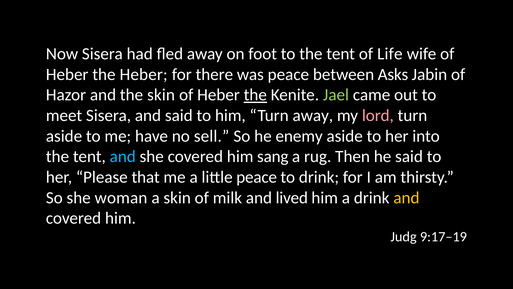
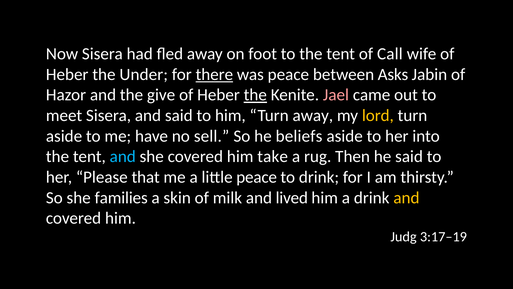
Life: Life -> Call (390, 54)
the Heber: Heber -> Under (144, 74)
there underline: none -> present (214, 74)
the skin: skin -> give (161, 95)
Jael colour: light green -> pink (336, 95)
lord colour: pink -> yellow (378, 115)
enemy: enemy -> beliefs (299, 136)
sang: sang -> take (273, 156)
woman: woman -> families (121, 197)
9:17–19: 9:17–19 -> 3:17–19 (443, 237)
